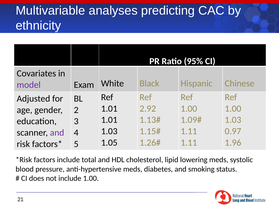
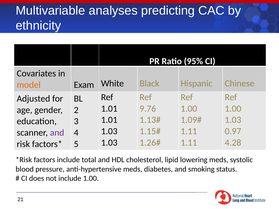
model colour: purple -> orange (29, 85)
2.92: 2.92 -> 9.76 (148, 109)
1.05: 1.05 -> 1.03 (109, 143)
1.96: 1.96 -> 4.28 (233, 143)
